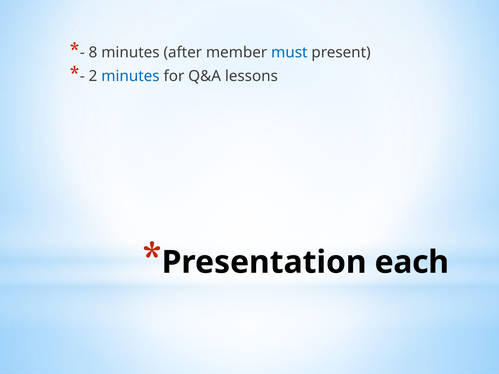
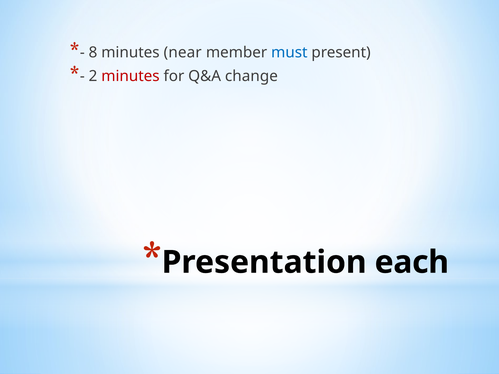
after: after -> near (183, 53)
minutes colour: blue -> red (130, 76)
lessons: lessons -> change (251, 76)
